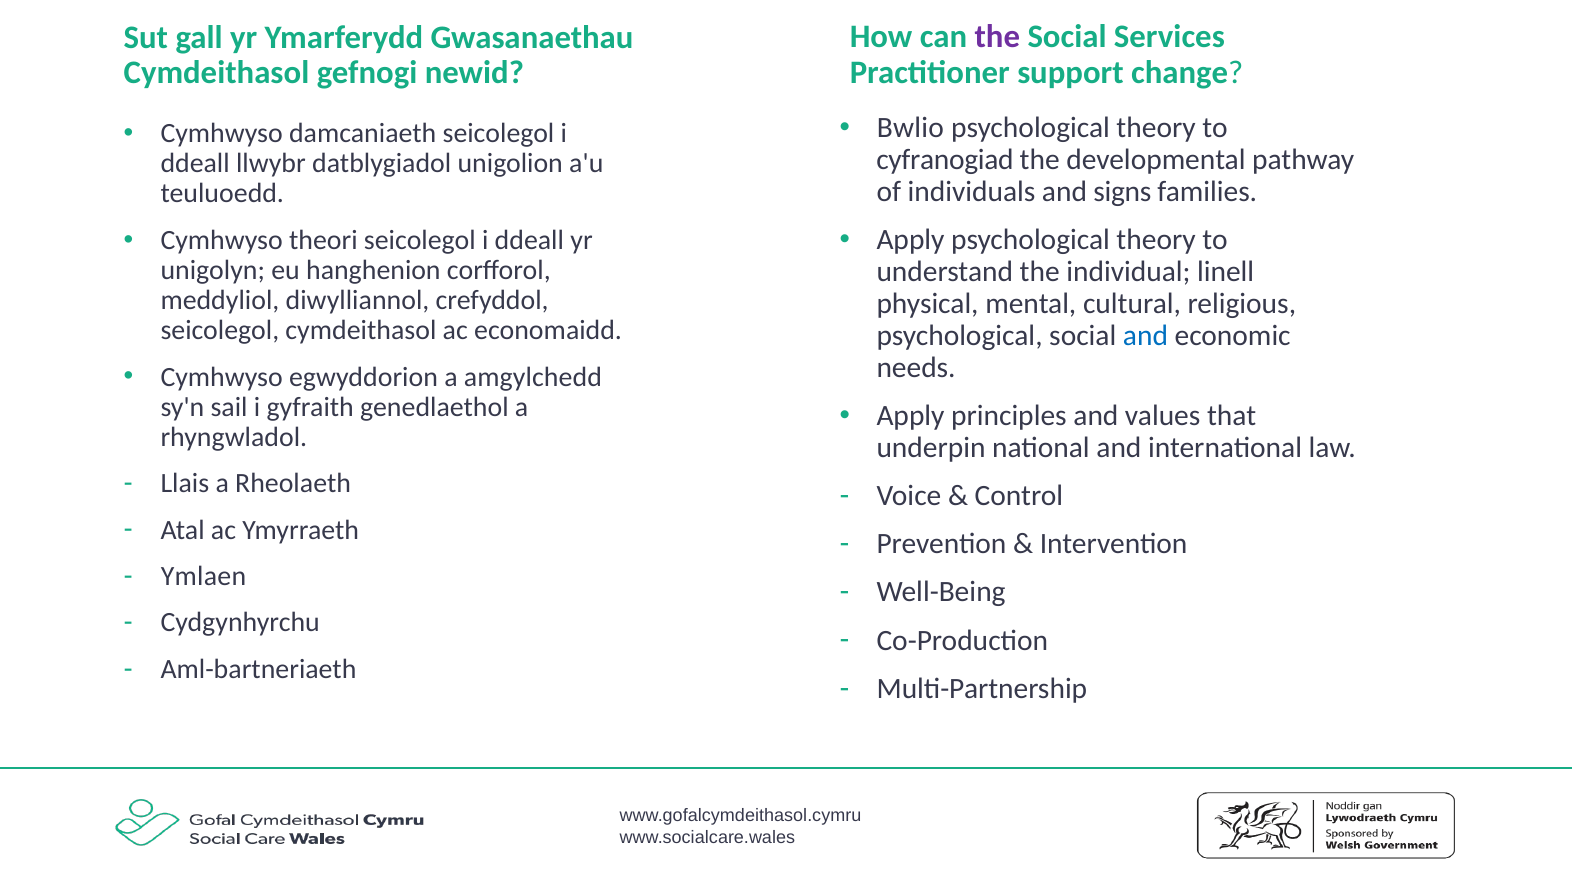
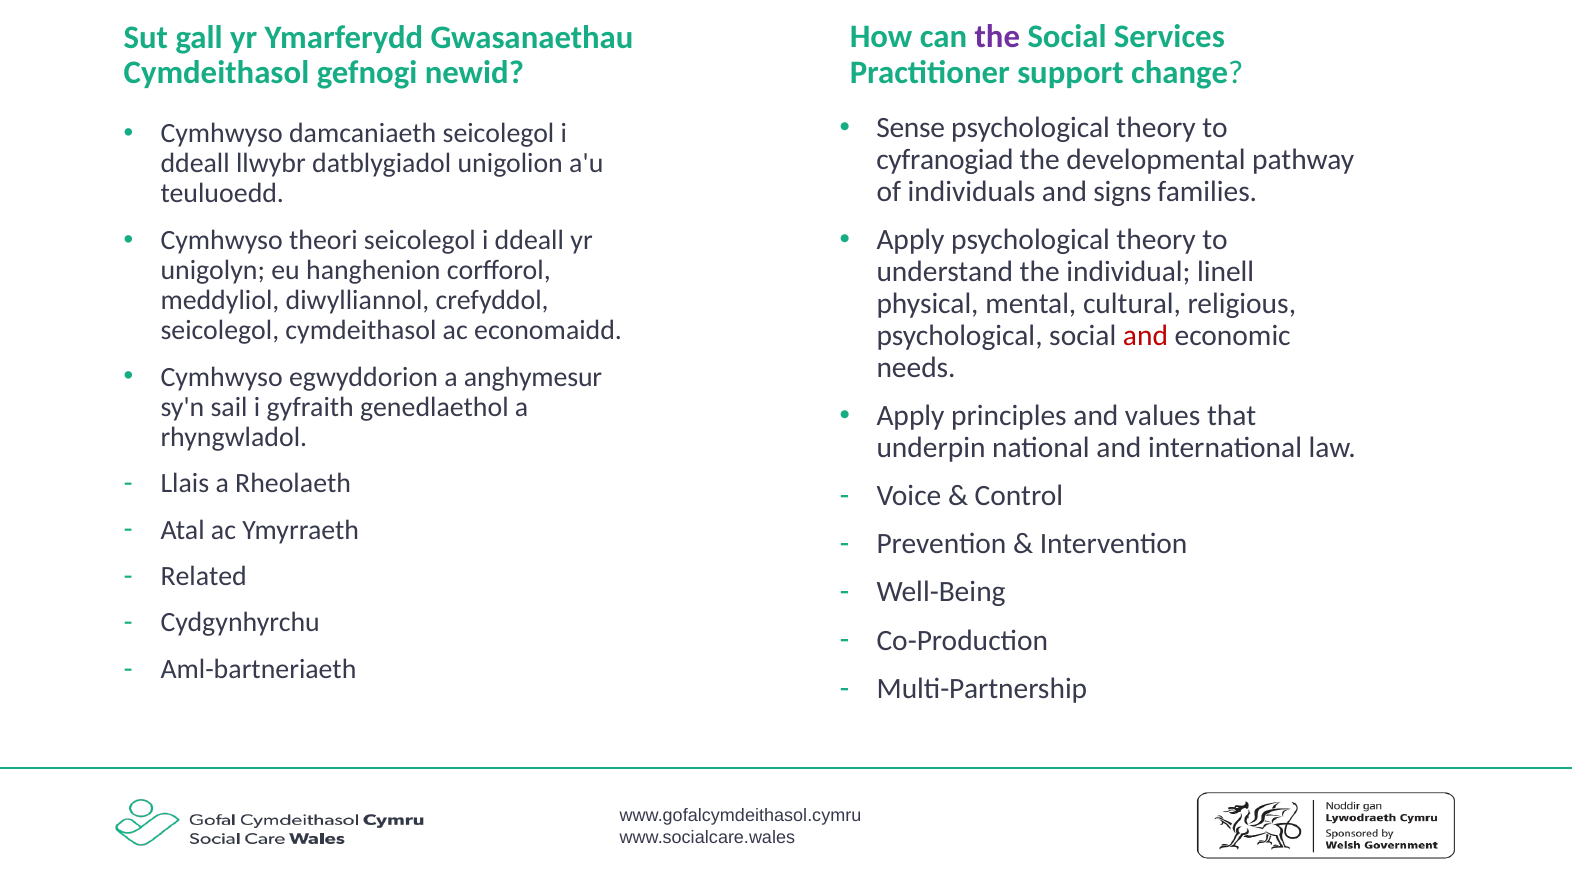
Bwlio: Bwlio -> Sense (911, 128)
and colour: blue -> red (1145, 336)
amgylchedd: amgylchedd -> anghymesur (533, 377)
Ymlaen: Ymlaen -> Related (204, 576)
